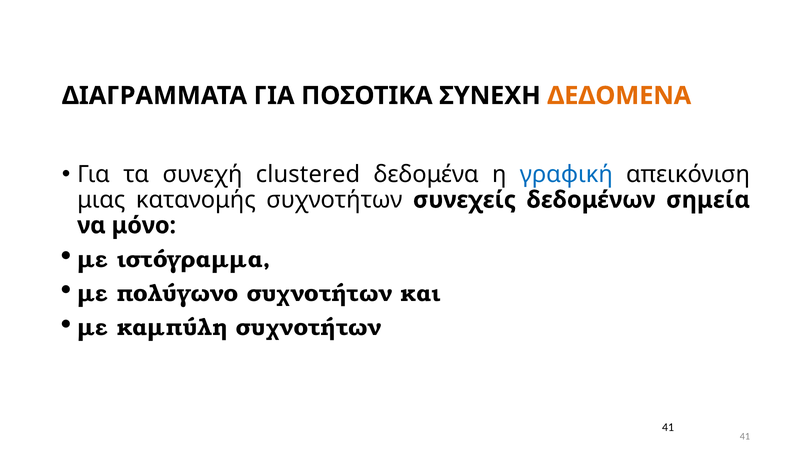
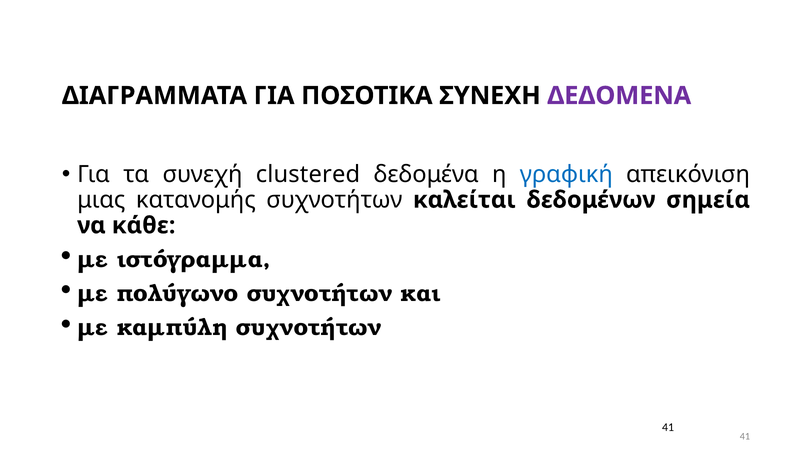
ΔΕΔΟΜΕΝΑ colour: orange -> purple (619, 96)
συνεχείς: συνεχείς -> καλείται (464, 200)
μόνο: μόνο -> κάθε (144, 225)
